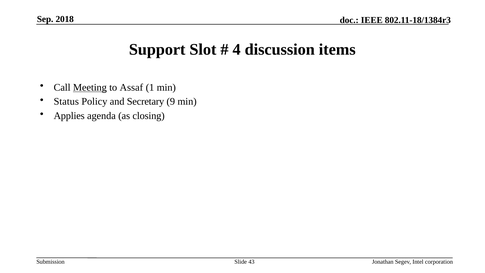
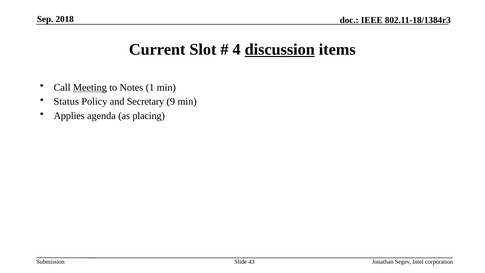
Support: Support -> Current (157, 50)
discussion underline: none -> present (280, 50)
Assaf: Assaf -> Notes (131, 87)
closing: closing -> placing (149, 116)
